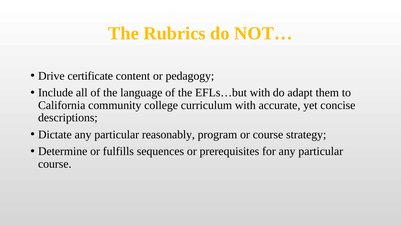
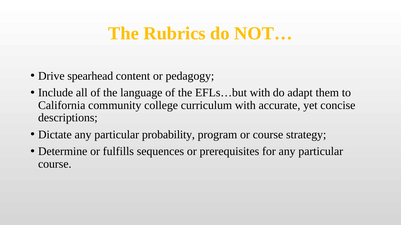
certificate: certificate -> spearhead (90, 76)
reasonably: reasonably -> probability (168, 135)
